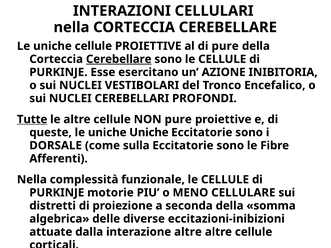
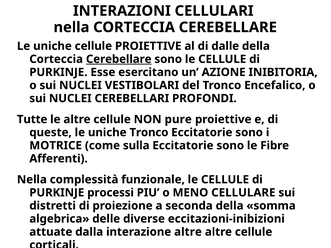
di pure: pure -> dalle (225, 46)
Tutte underline: present -> none (32, 119)
uniche Uniche: Uniche -> Tronco (149, 133)
DORSALE: DORSALE -> MOTRICE (56, 146)
motorie: motorie -> processi (111, 193)
